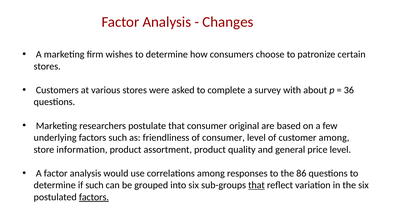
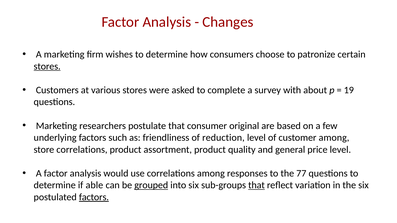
stores underline: none -> present (47, 66)
36: 36 -> 19 (349, 90)
of consumer: consumer -> reduction (223, 138)
store information: information -> correlations (82, 150)
86: 86 -> 77 (301, 174)
if such: such -> able (94, 185)
grouped underline: none -> present (151, 185)
